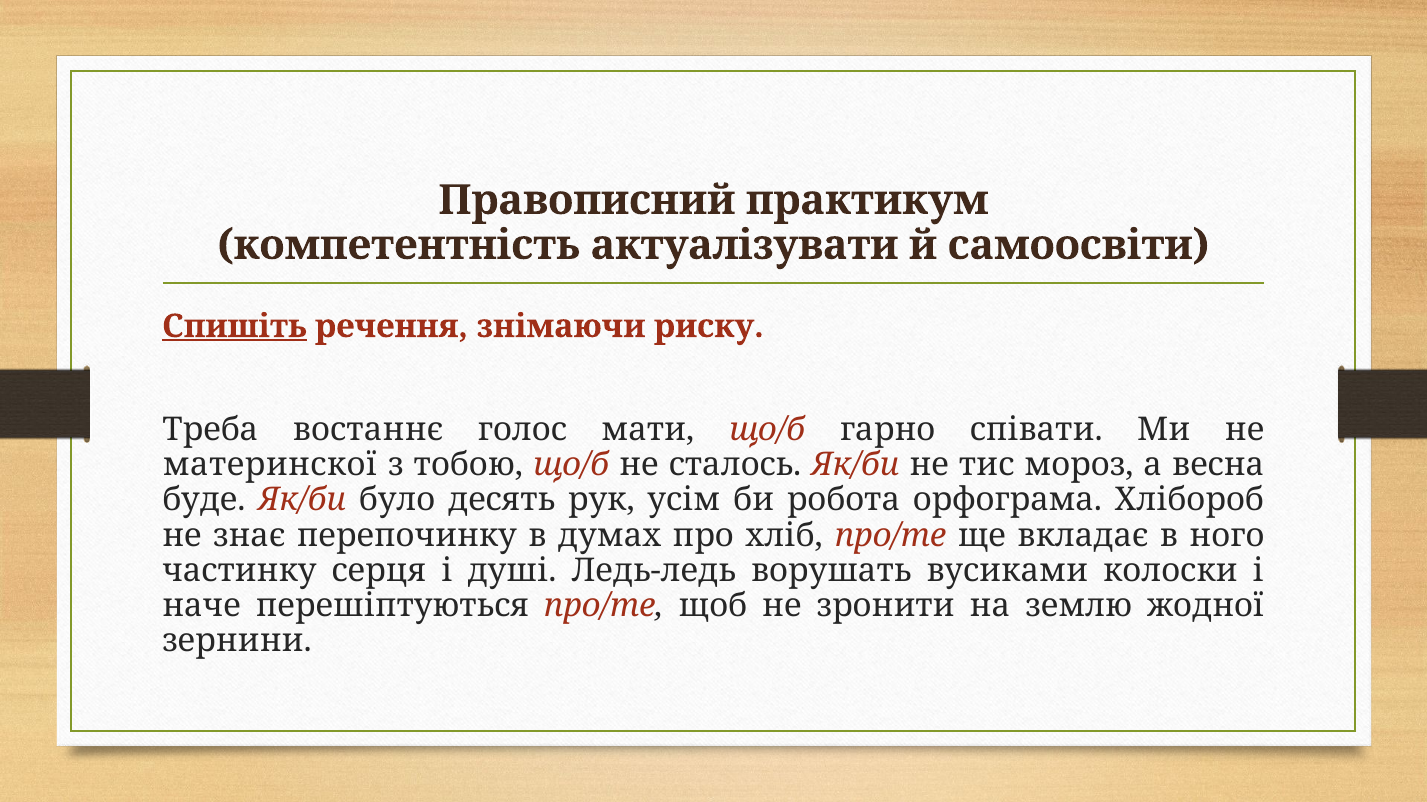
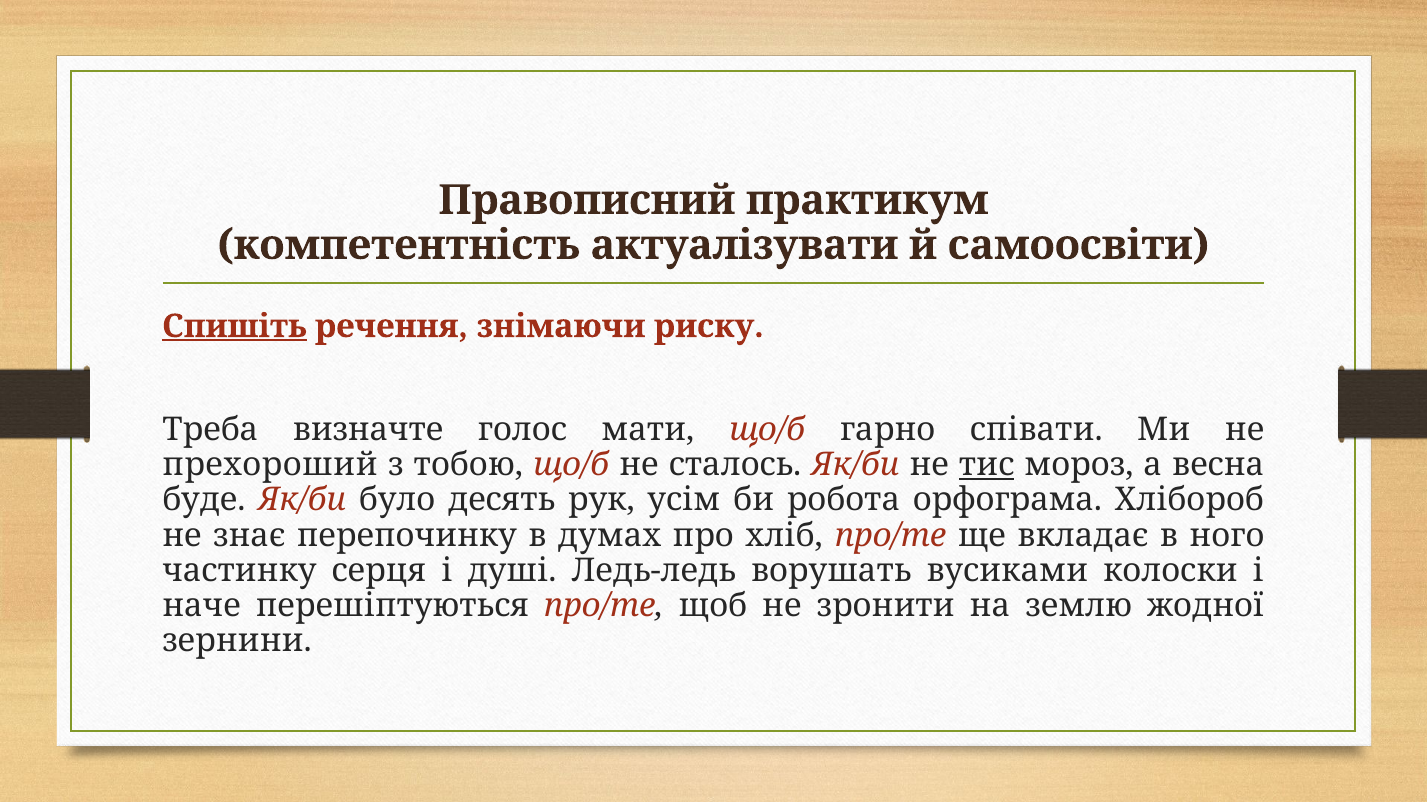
востаннє: востаннє -> визначте (368, 430)
материнскої: материнскої -> прехороший (270, 465)
тис underline: none -> present (987, 465)
